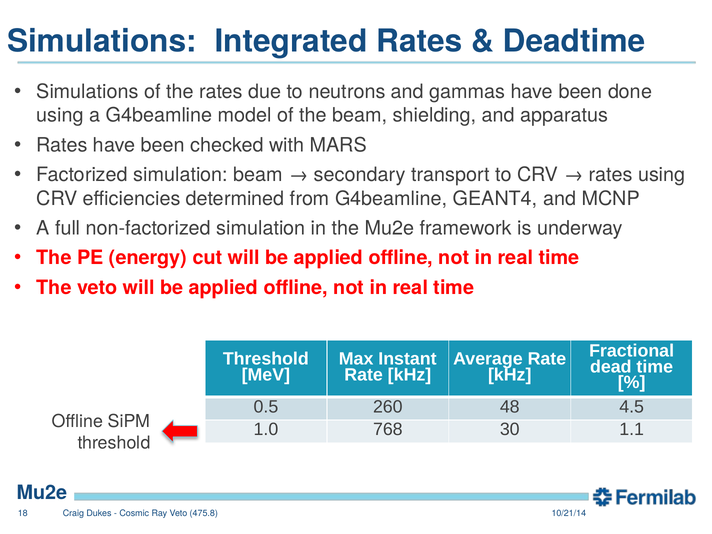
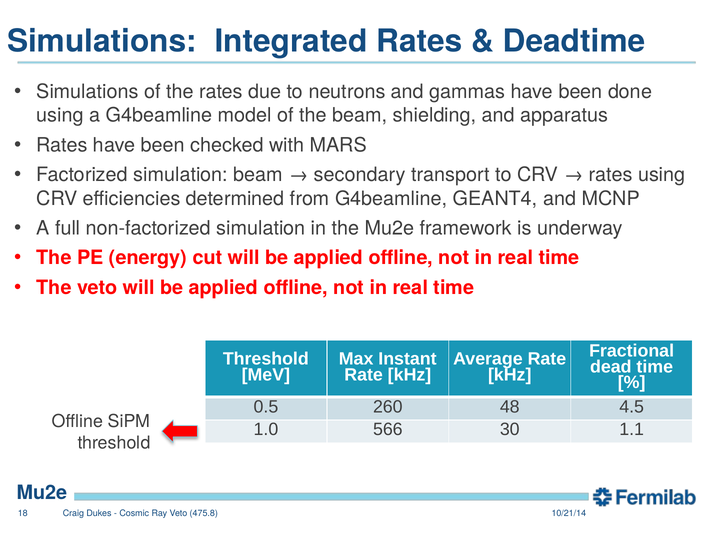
768: 768 -> 566 (388, 430)
